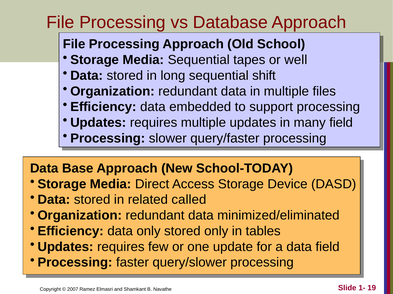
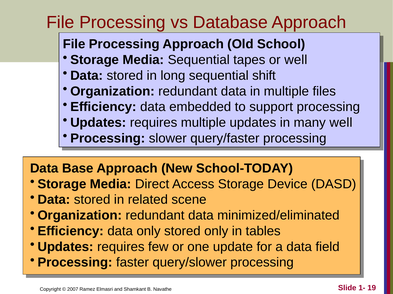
many field: field -> well (341, 123)
called: called -> scene (189, 200)
